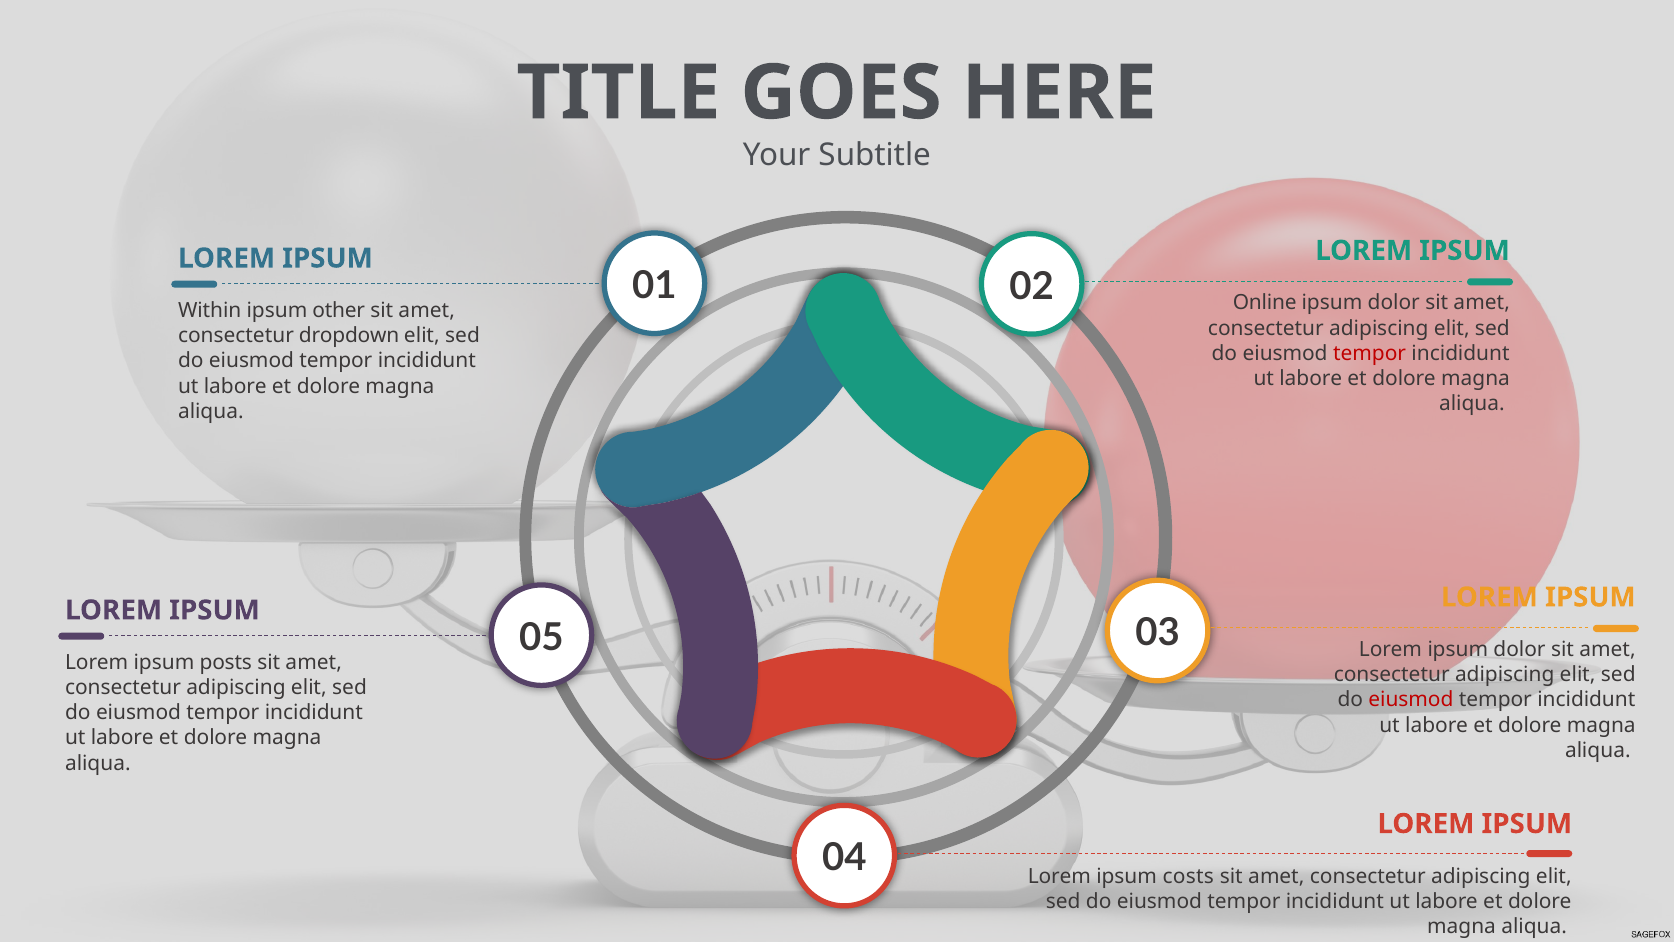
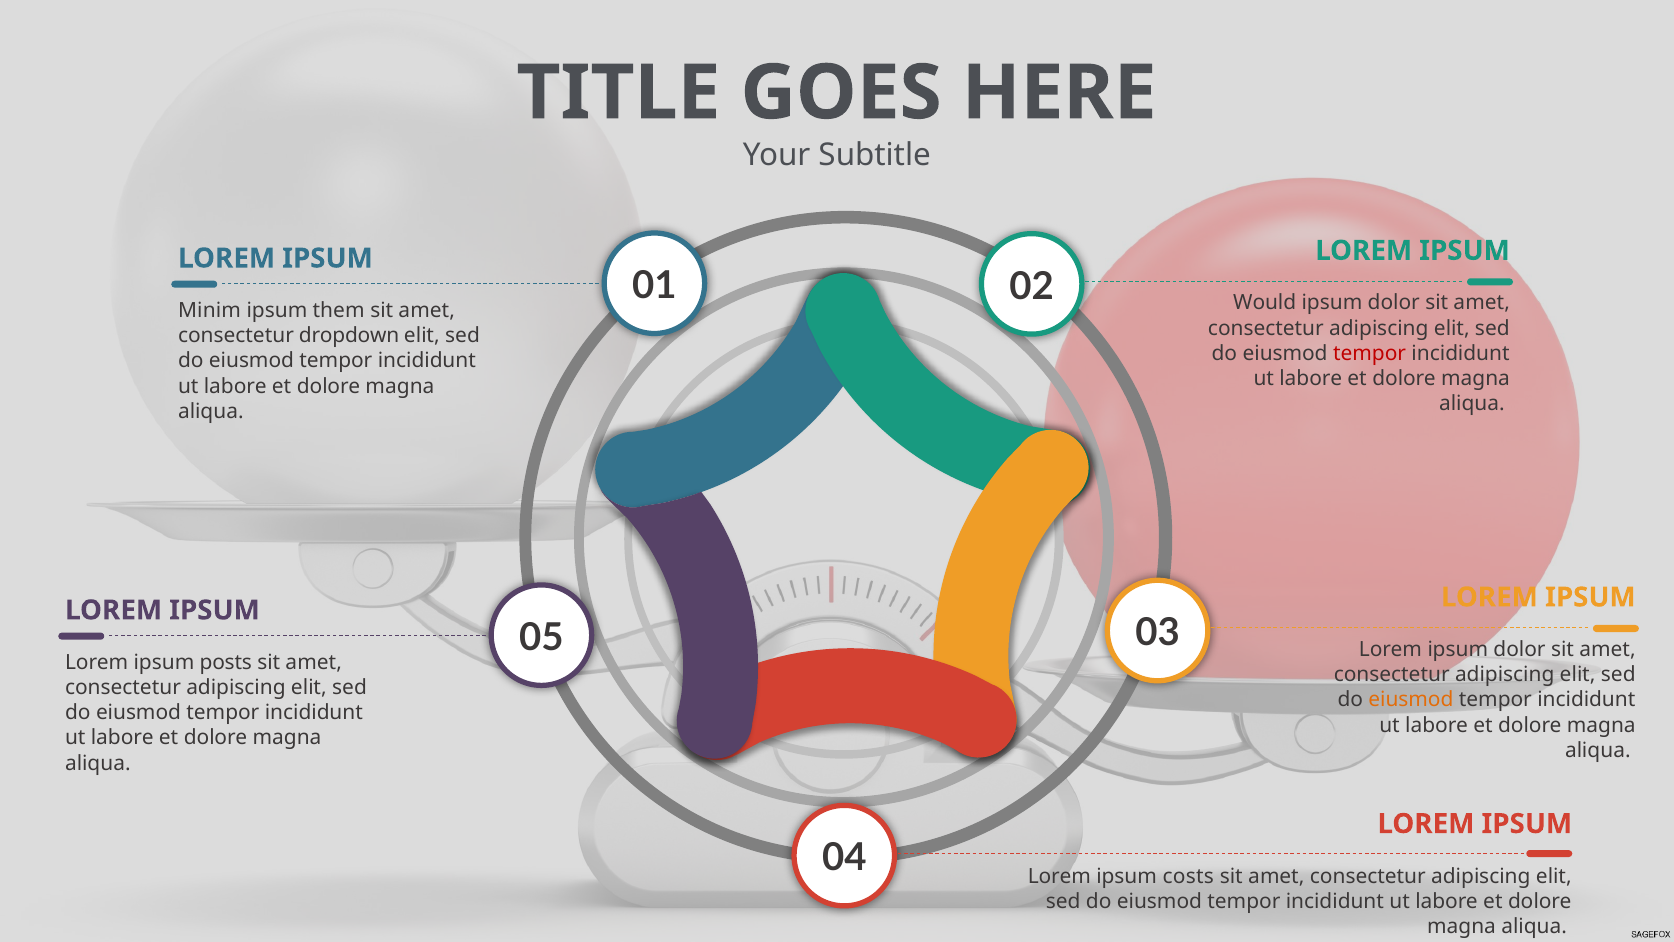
Online: Online -> Would (1265, 303)
Within: Within -> Minim (210, 311)
other: other -> them (339, 311)
eiusmod colour: red -> orange (1411, 700)
